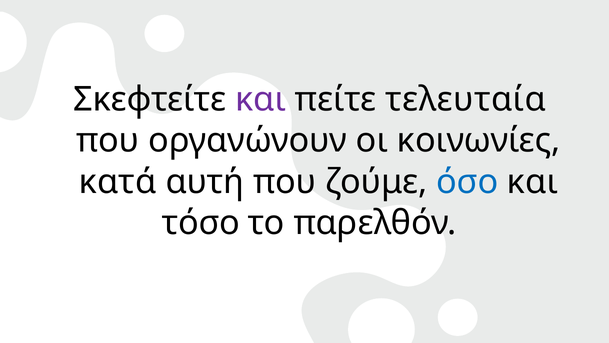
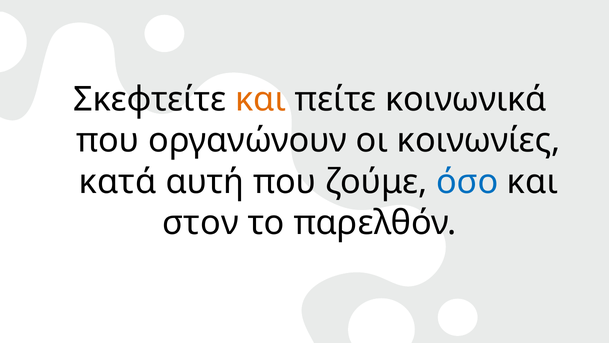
και colour: purple -> orange (261, 99)
τελευταία: τελευταία -> κοινωνικά (466, 99)
τόσο: τόσο -> στον (201, 223)
